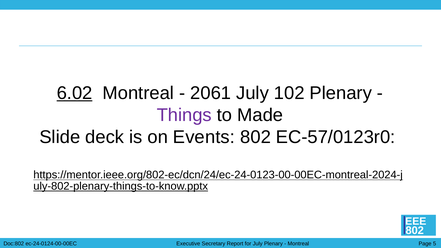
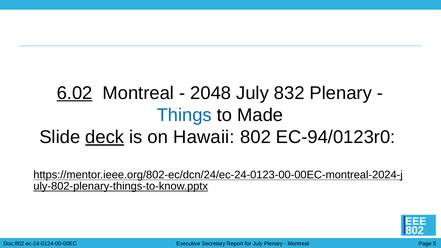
2061: 2061 -> 2048 (211, 93)
102: 102 -> 832 (289, 93)
Things colour: purple -> blue (184, 115)
deck underline: none -> present (105, 137)
Events: Events -> Hawaii (204, 137)
EC-57/0123r0: EC-57/0123r0 -> EC-94/0123r0 (336, 137)
